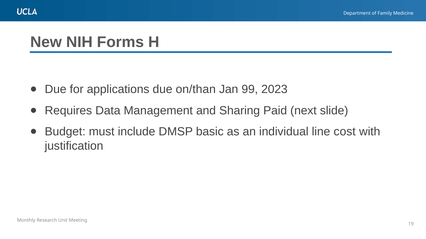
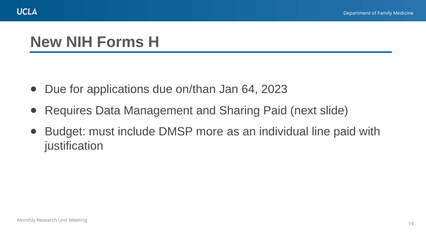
99: 99 -> 64 (250, 90)
basic: basic -> more (210, 132)
line cost: cost -> paid (345, 132)
